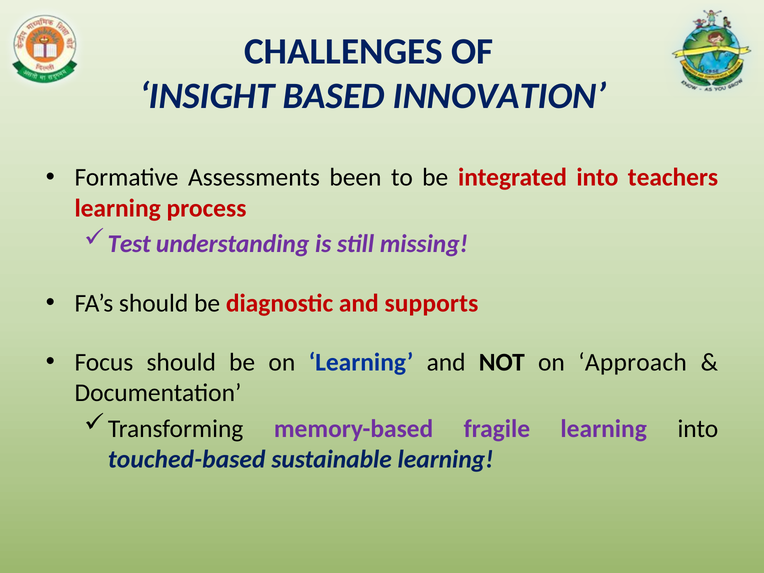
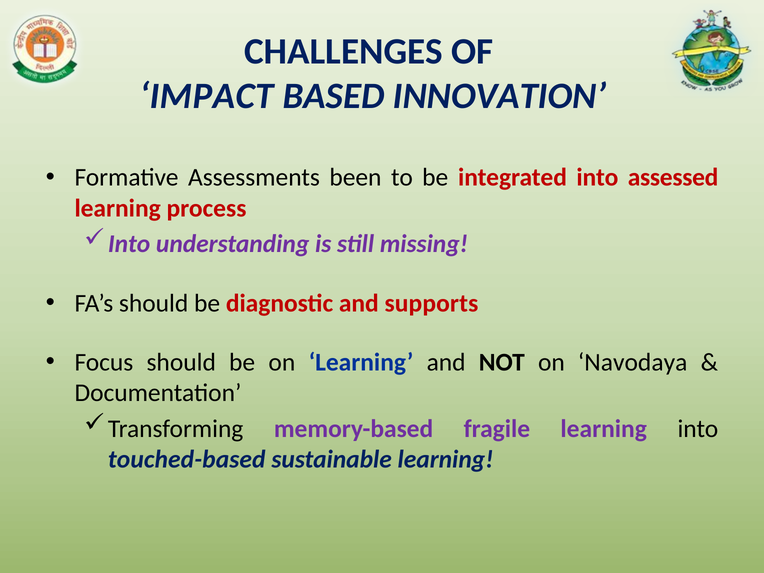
INSIGHT: INSIGHT -> IMPACT (207, 96)
teachers: teachers -> assessed (673, 178)
Test: Test -> Into (129, 244)
Approach: Approach -> Navodaya (633, 362)
